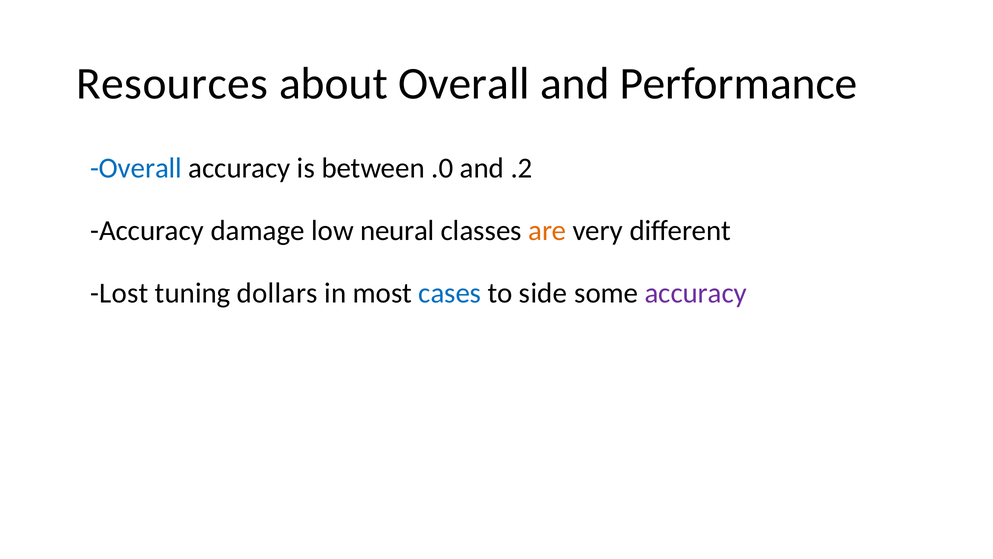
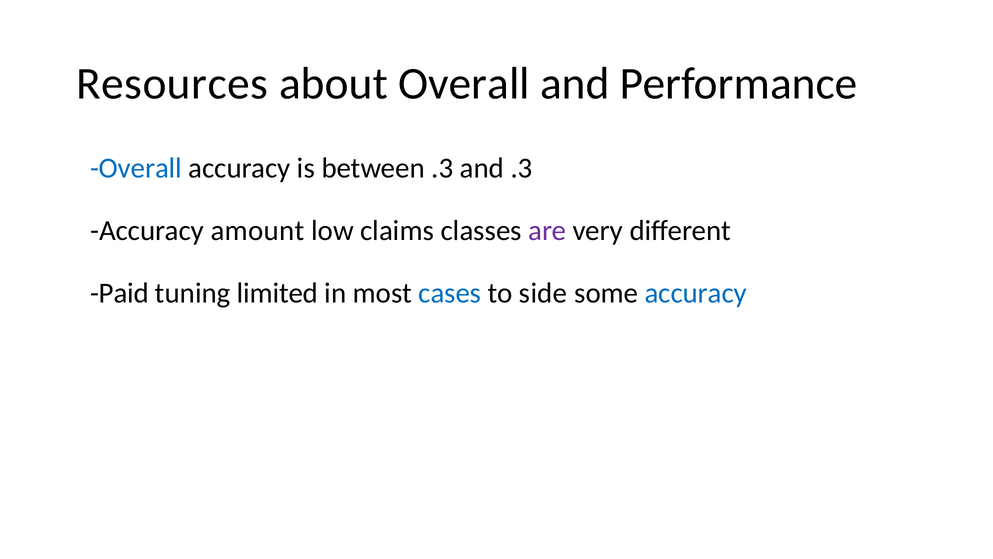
between .0: .0 -> .3 (442, 168)
and .2: .2 -> .3 (522, 168)
damage: damage -> amount (257, 230)
neural: neural -> claims (397, 230)
are colour: orange -> purple (547, 230)
Lost: Lost -> Paid (119, 293)
dollars: dollars -> limited (278, 293)
accuracy colour: purple -> blue (696, 293)
